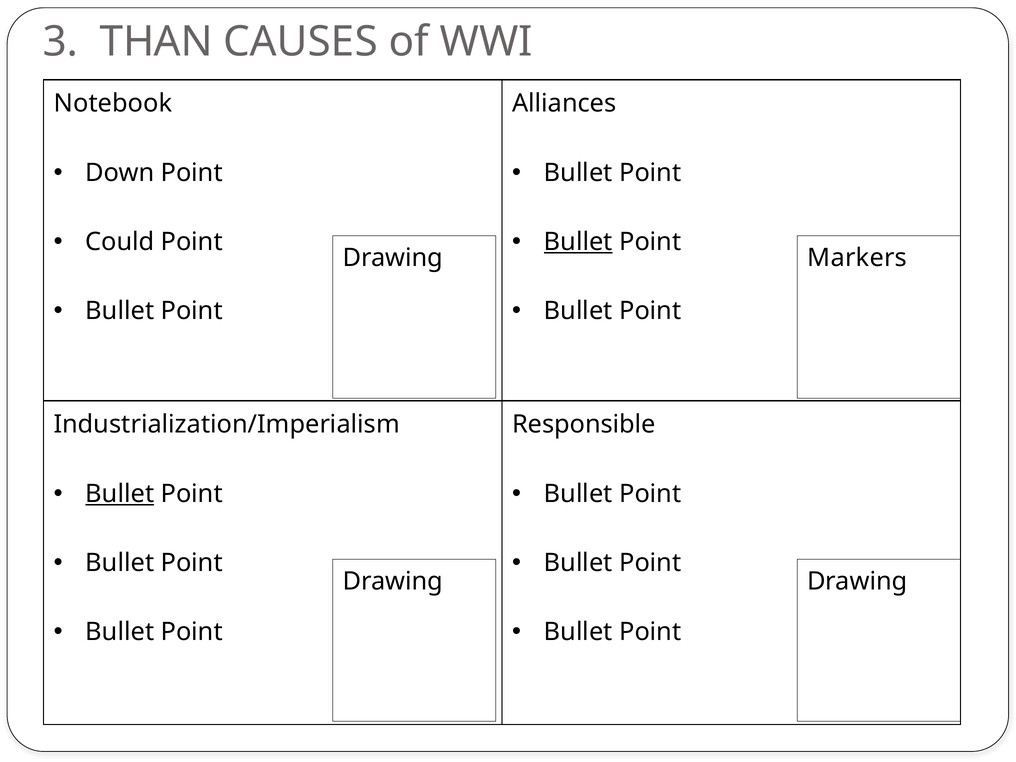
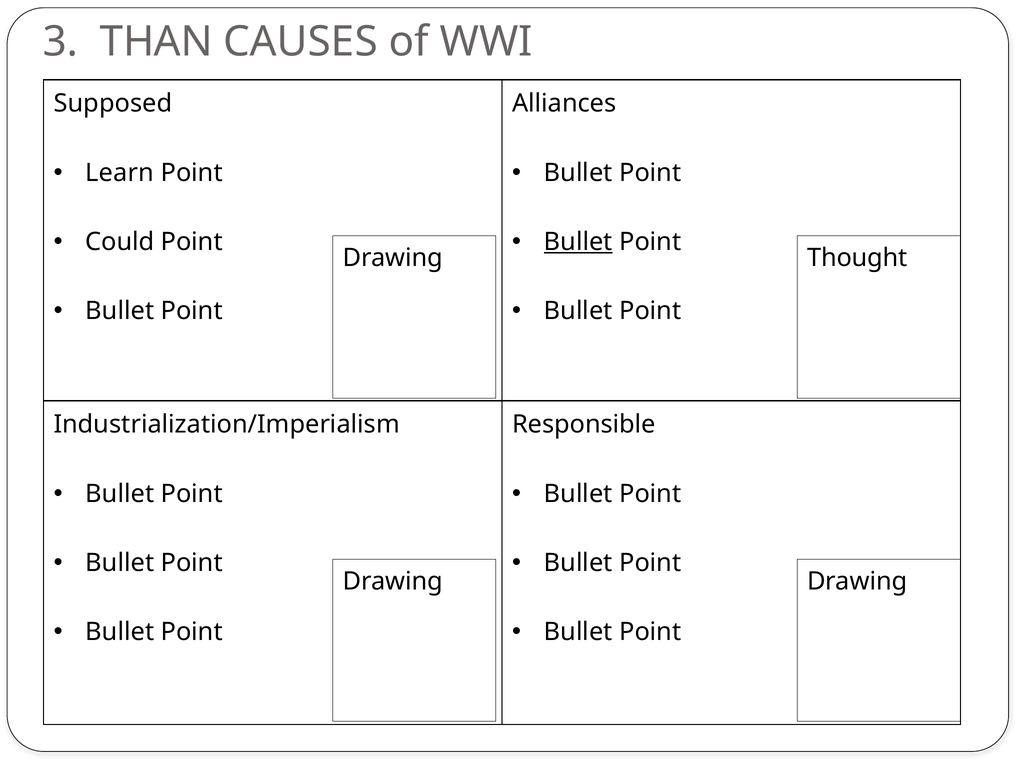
Notebook: Notebook -> Supposed (113, 104)
Down: Down -> Learn (120, 173)
Markers: Markers -> Thought (857, 258)
Bullet underline: present -> none (120, 494)
